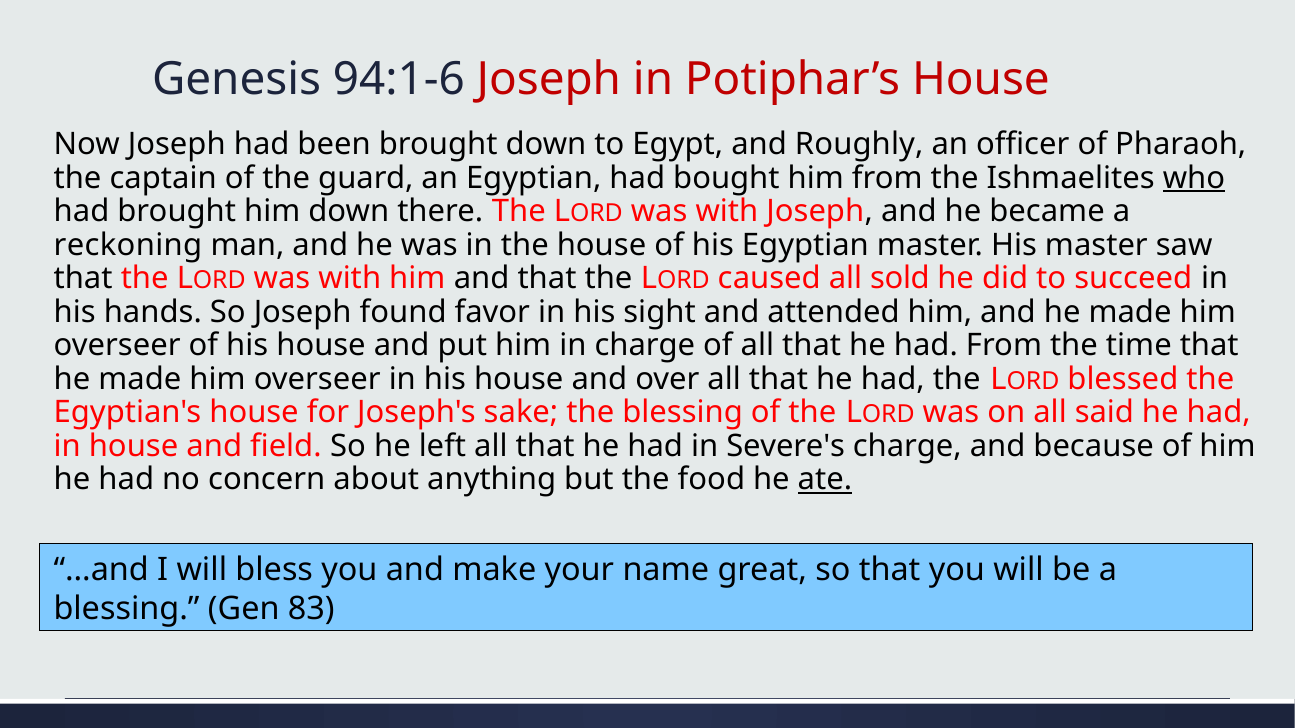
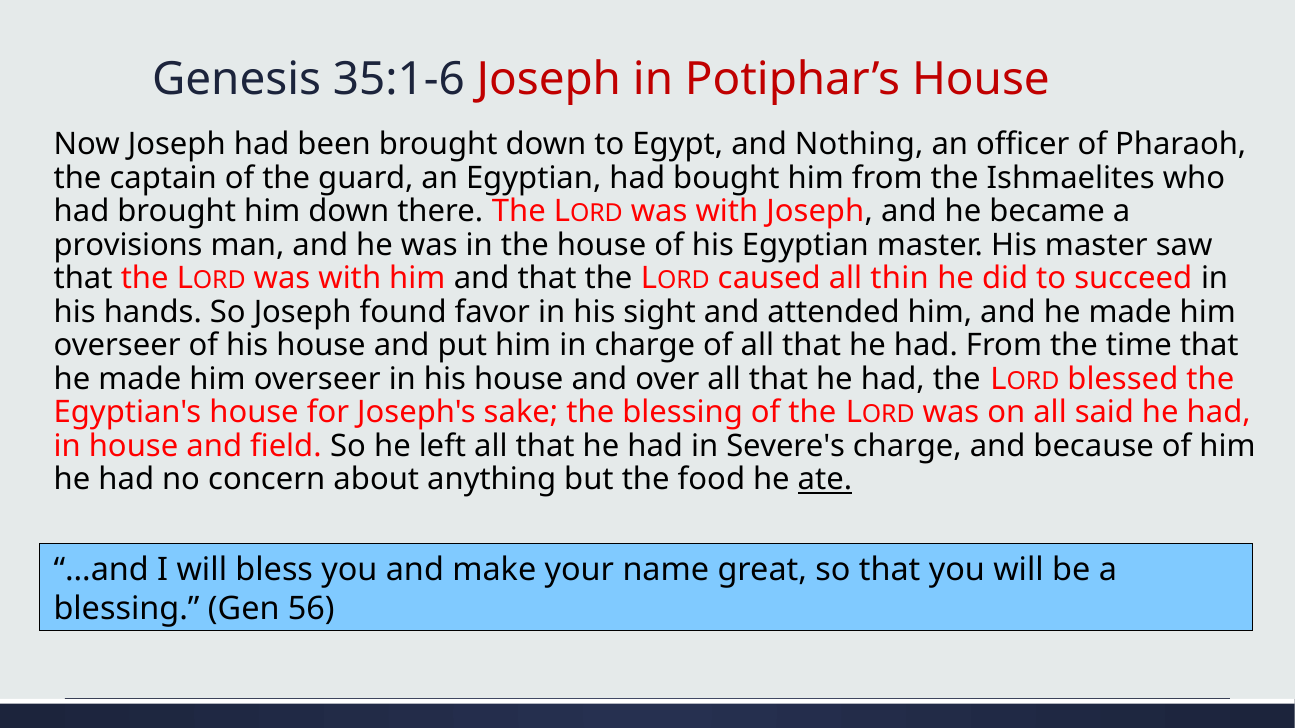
94:1-6: 94:1-6 -> 35:1-6 (399, 79)
Roughly: Roughly -> Nothing (859, 145)
who underline: present -> none (1194, 178)
reckoning: reckoning -> provisions (128, 245)
sold: sold -> thin (900, 279)
83: 83 -> 56 (311, 609)
